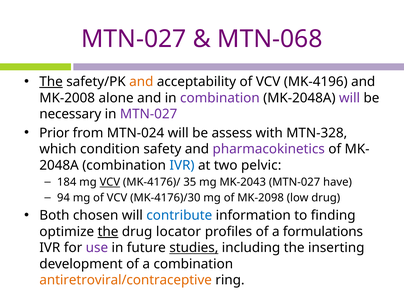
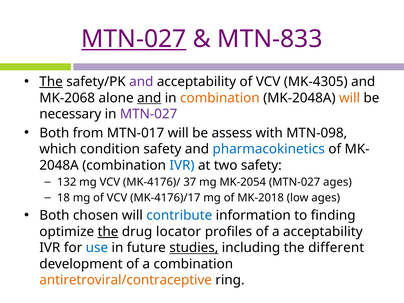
MTN-027 underline: none -> present (134, 39)
MTN-068: MTN-068 -> MTN-833 (270, 39)
and colour: orange -> purple (141, 82)
MK-4196: MK-4196 -> MK-4305 (316, 82)
MK-2008: MK-2008 -> MK-2068 (67, 98)
and underline: none -> present (149, 98)
combination colour: purple -> orange (220, 98)
will colour: purple -> orange (350, 98)
Prior: Prior -> Both (54, 133)
MTN-024: MTN-024 -> MTN-017 (136, 133)
MTN-328: MTN-328 -> MTN-098 (317, 133)
pharmacokinetics colour: purple -> blue (269, 149)
two pelvic: pelvic -> safety (261, 165)
184: 184 -> 132 (67, 182)
VCV underline: present -> none (110, 182)
35: 35 -> 37 (190, 182)
MK-2043: MK-2043 -> MK-2054 (243, 182)
MTN-027 have: have -> ages (337, 182)
94: 94 -> 18 (63, 198)
MK-4176)/30: MK-4176)/30 -> MK-4176)/17 (165, 198)
MK-2098: MK-2098 -> MK-2018 (261, 198)
low drug: drug -> ages (326, 198)
a formulations: formulations -> acceptability (323, 232)
use colour: purple -> blue (97, 248)
inserting: inserting -> different (336, 248)
